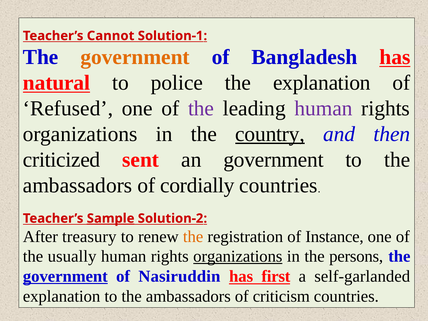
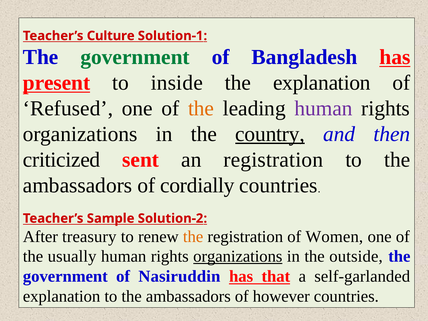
Cannot: Cannot -> Culture (111, 36)
government colour: orange -> green (135, 57)
natural: natural -> present (57, 83)
police: police -> inside (177, 83)
the colour: purple -> orange (201, 108)
an government: government -> registration (273, 160)
Sample underline: present -> none (111, 218)
Instance: Instance -> Women (334, 237)
persons: persons -> outside (356, 256)
government underline: present -> none (65, 276)
first: first -> that (276, 276)
criticism: criticism -> however (281, 296)
